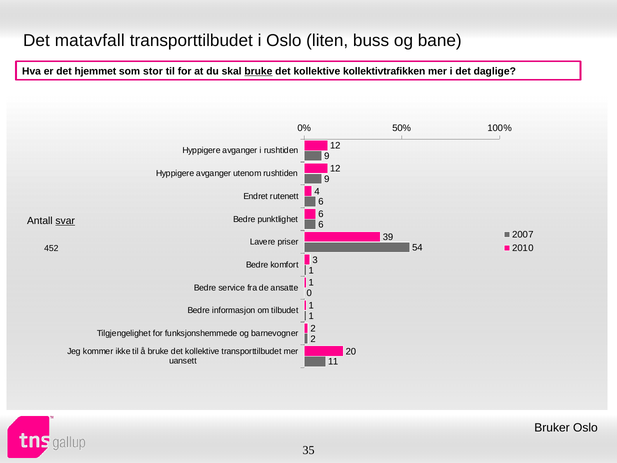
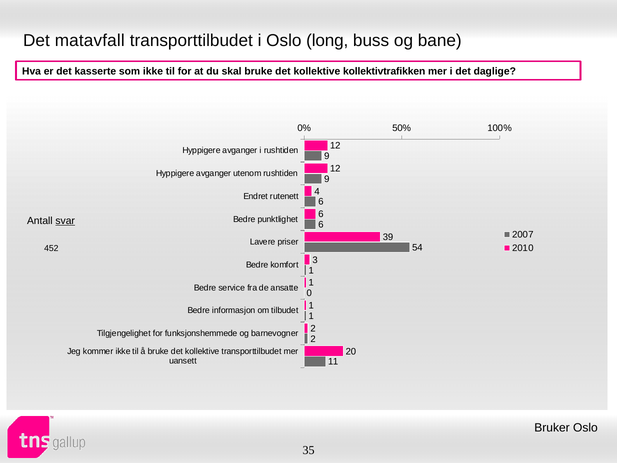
liten: liten -> long (327, 41)
hjemmet: hjemmet -> kasserte (95, 71)
som stor: stor -> ikke (153, 71)
bruke underline: present -> none (258, 71)
